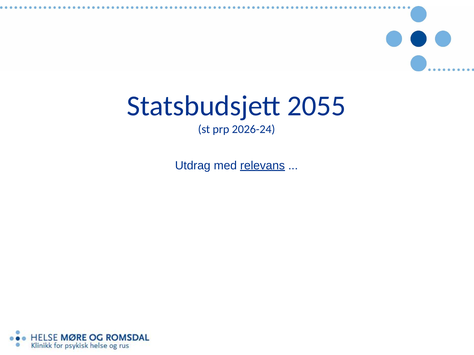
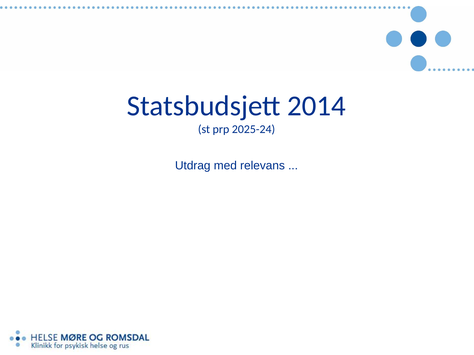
2055: 2055 -> 2014 (317, 106)
2026-24: 2026-24 -> 2025-24 (254, 129)
relevans underline: present -> none (263, 166)
